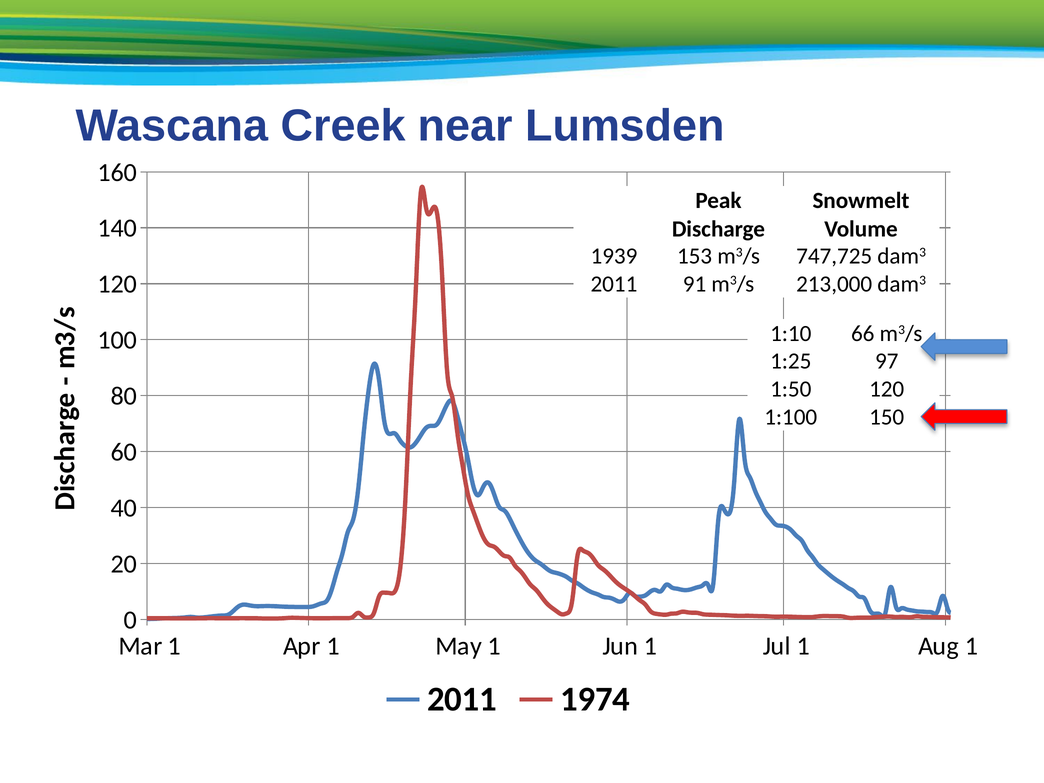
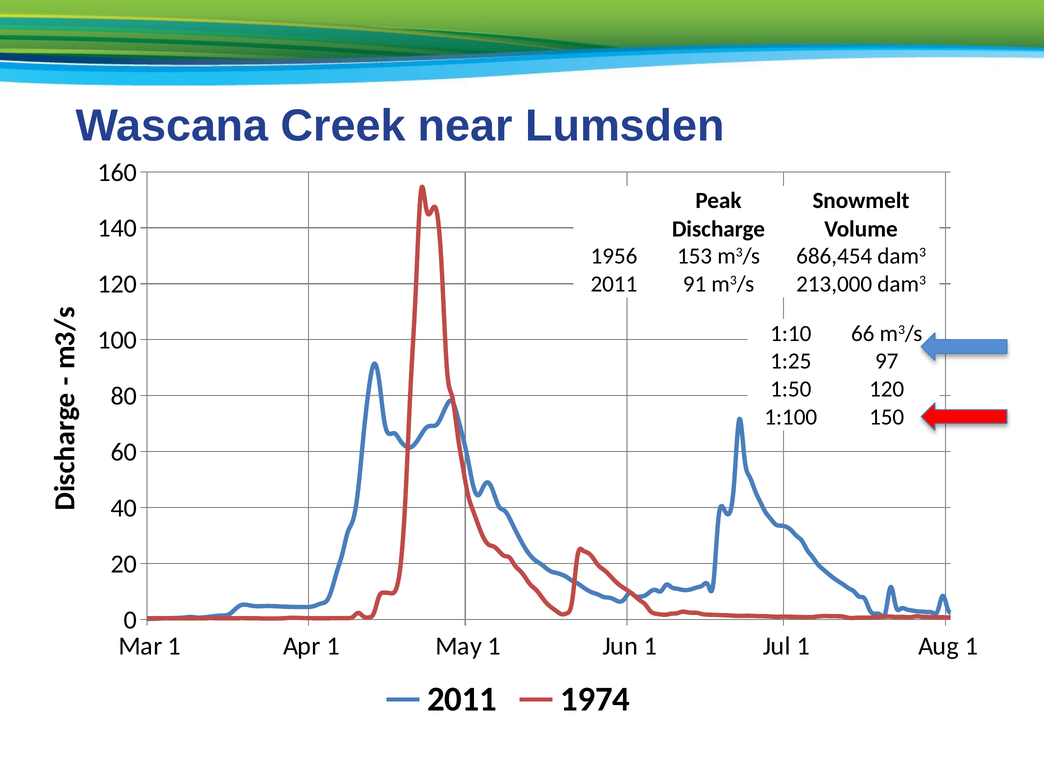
1939: 1939 -> 1956 (614, 256)
747,725: 747,725 -> 686,454 (834, 256)
